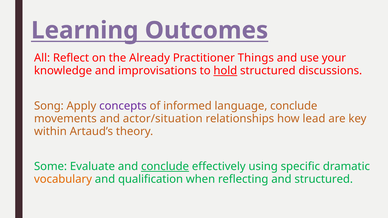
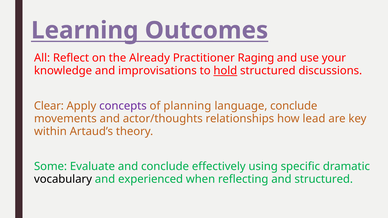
Things: Things -> Raging (256, 58)
Song: Song -> Clear (49, 106)
informed: informed -> planning (187, 106)
actor/situation: actor/situation -> actor/thoughts (163, 119)
conclude underline: present -> none (165, 167)
vocabulary colour: orange -> black (63, 179)
qualification: qualification -> experienced (151, 179)
